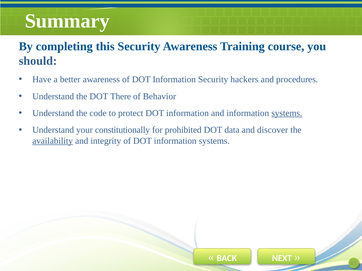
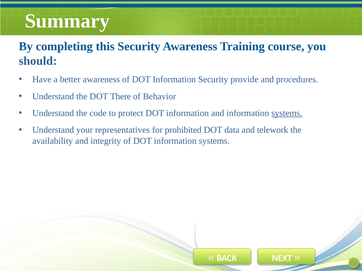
hackers: hackers -> provide (244, 80)
constitutionally: constitutionally -> representatives (122, 130)
discover: discover -> telework (273, 130)
availability underline: present -> none (53, 141)
